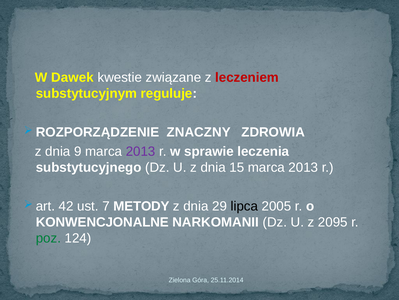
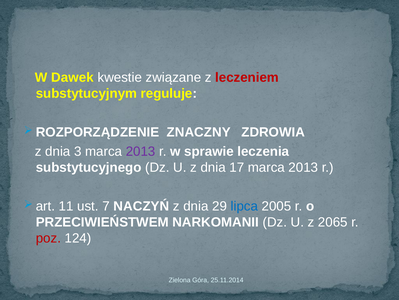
9: 9 -> 3 (78, 151)
15: 15 -> 17 (237, 167)
42: 42 -> 11 (66, 206)
METODY: METODY -> NACZYŃ (141, 206)
lipca colour: black -> blue (244, 206)
KONWENCJONALNE: KONWENCJONALNE -> PRZECIWIEŃSTWEM (102, 222)
2095: 2095 -> 2065 (333, 222)
poz colour: green -> red (48, 238)
